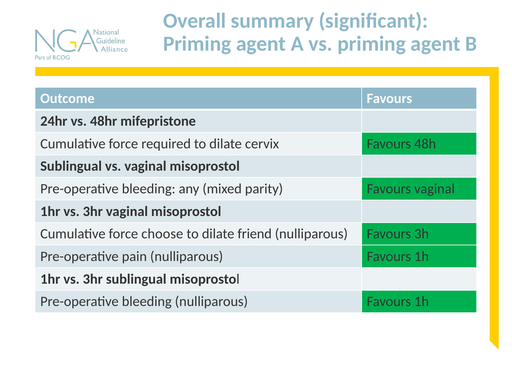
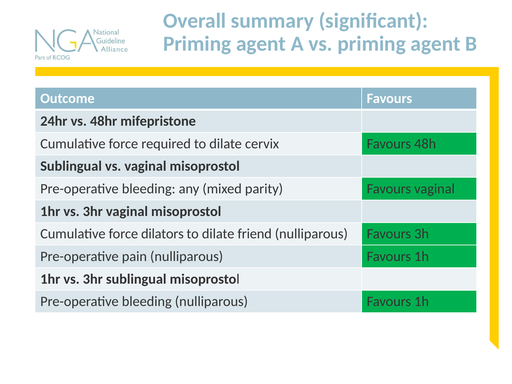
choose: choose -> dilators (162, 234)
